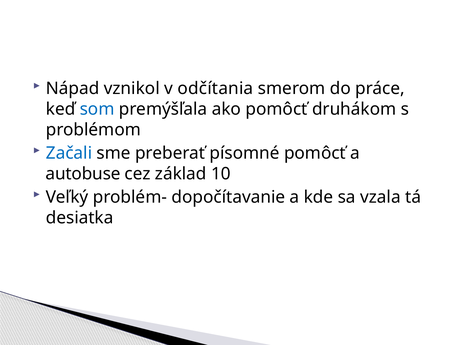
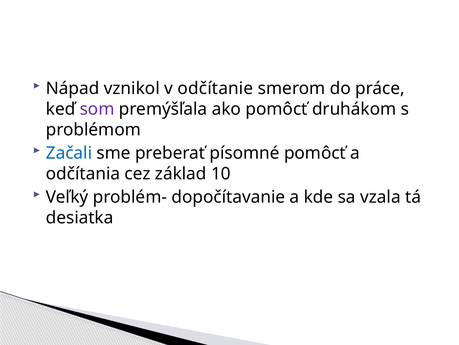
odčítania: odčítania -> odčítanie (215, 88)
som colour: blue -> purple (97, 109)
autobuse: autobuse -> odčítania (83, 173)
